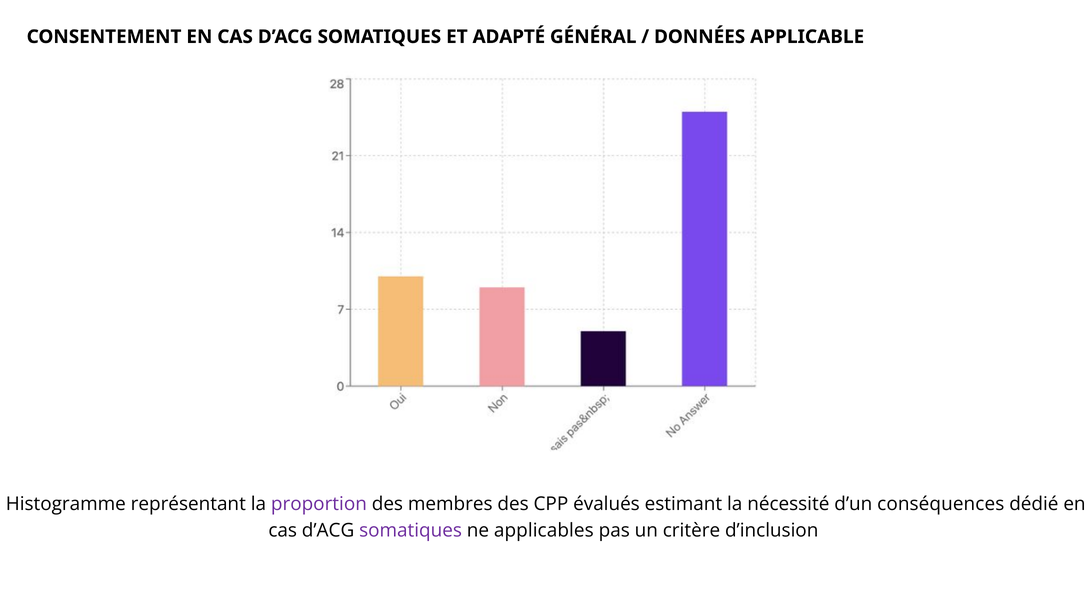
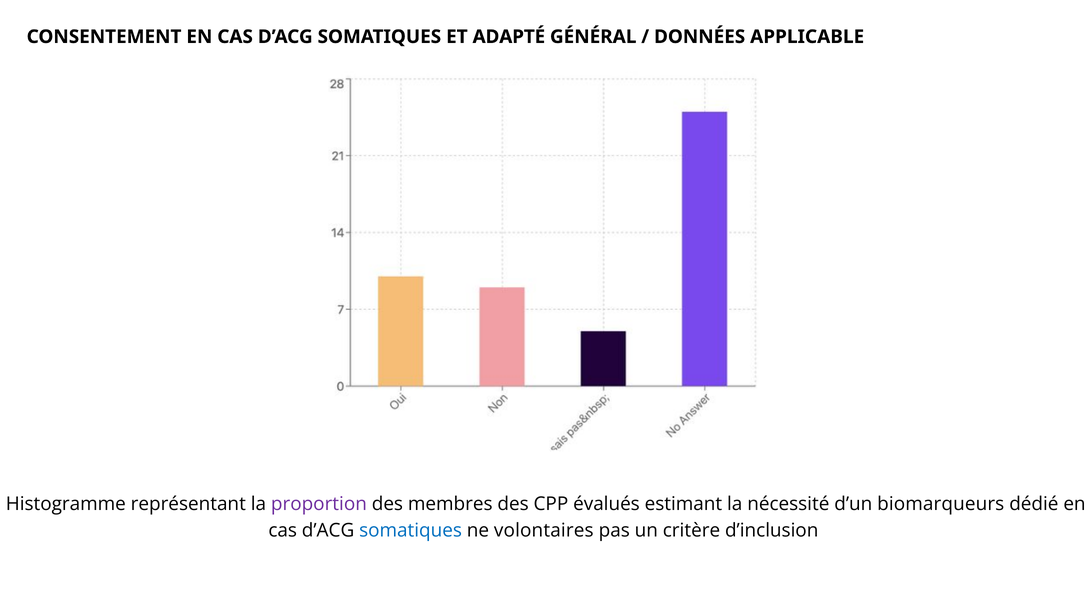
conséquences: conséquences -> biomarqueurs (941, 504)
somatiques colour: purple -> blue (411, 531)
applicables: applicables -> volontaires (544, 531)
